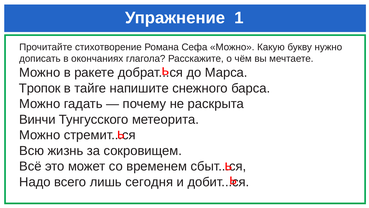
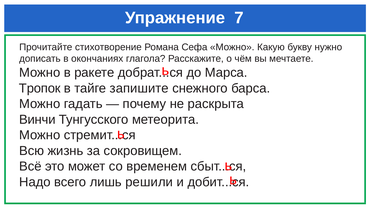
1: 1 -> 7 (239, 18)
напишите: напишите -> запишите (139, 88)
сегодня: сегодня -> решили (149, 182)
